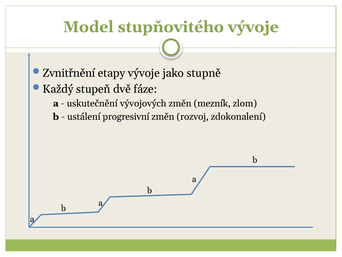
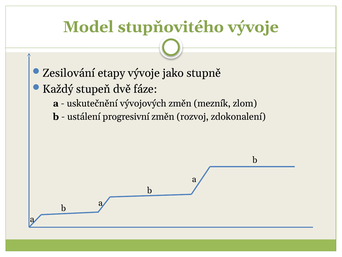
Zvnitřnění: Zvnitřnění -> Zesilování (69, 73)
